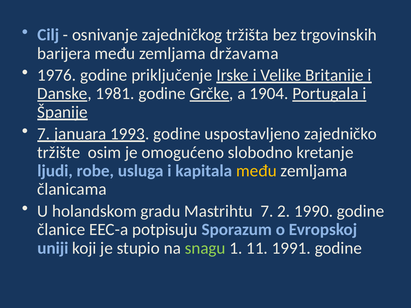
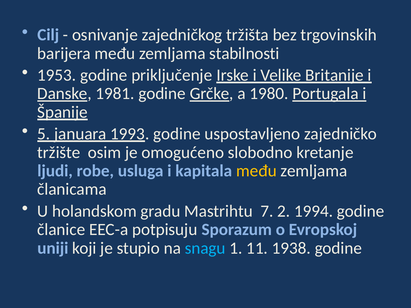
državama: državama -> stabilnosti (244, 53)
1976: 1976 -> 1953 (57, 75)
1904: 1904 -> 1980 (269, 94)
7: 7 -> 5 (44, 134)
1990: 1990 -> 1994 (314, 211)
snagu colour: light green -> light blue (205, 248)
1991: 1991 -> 1938 (291, 248)
